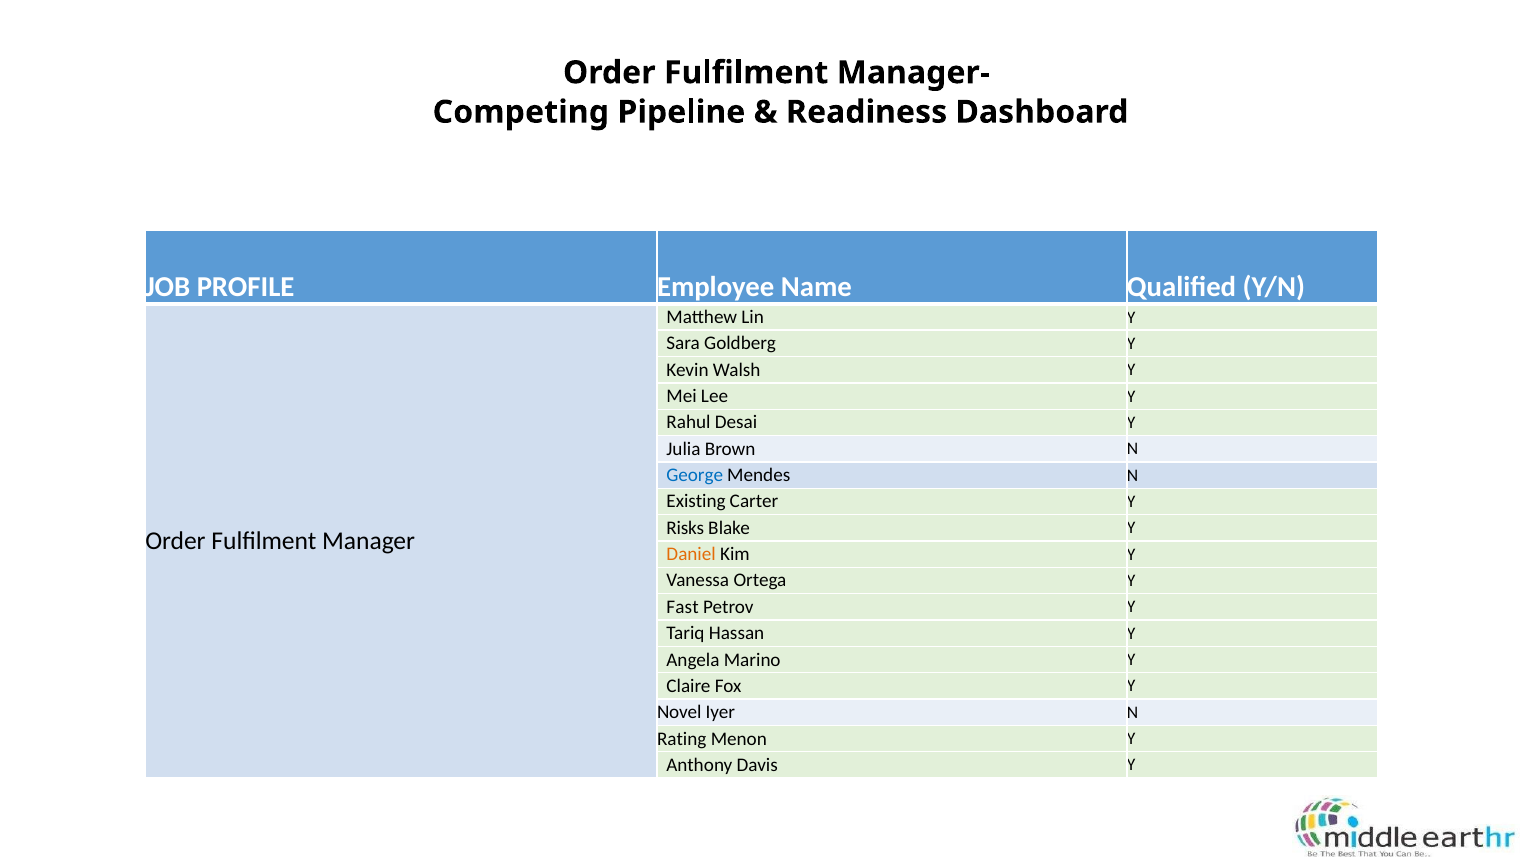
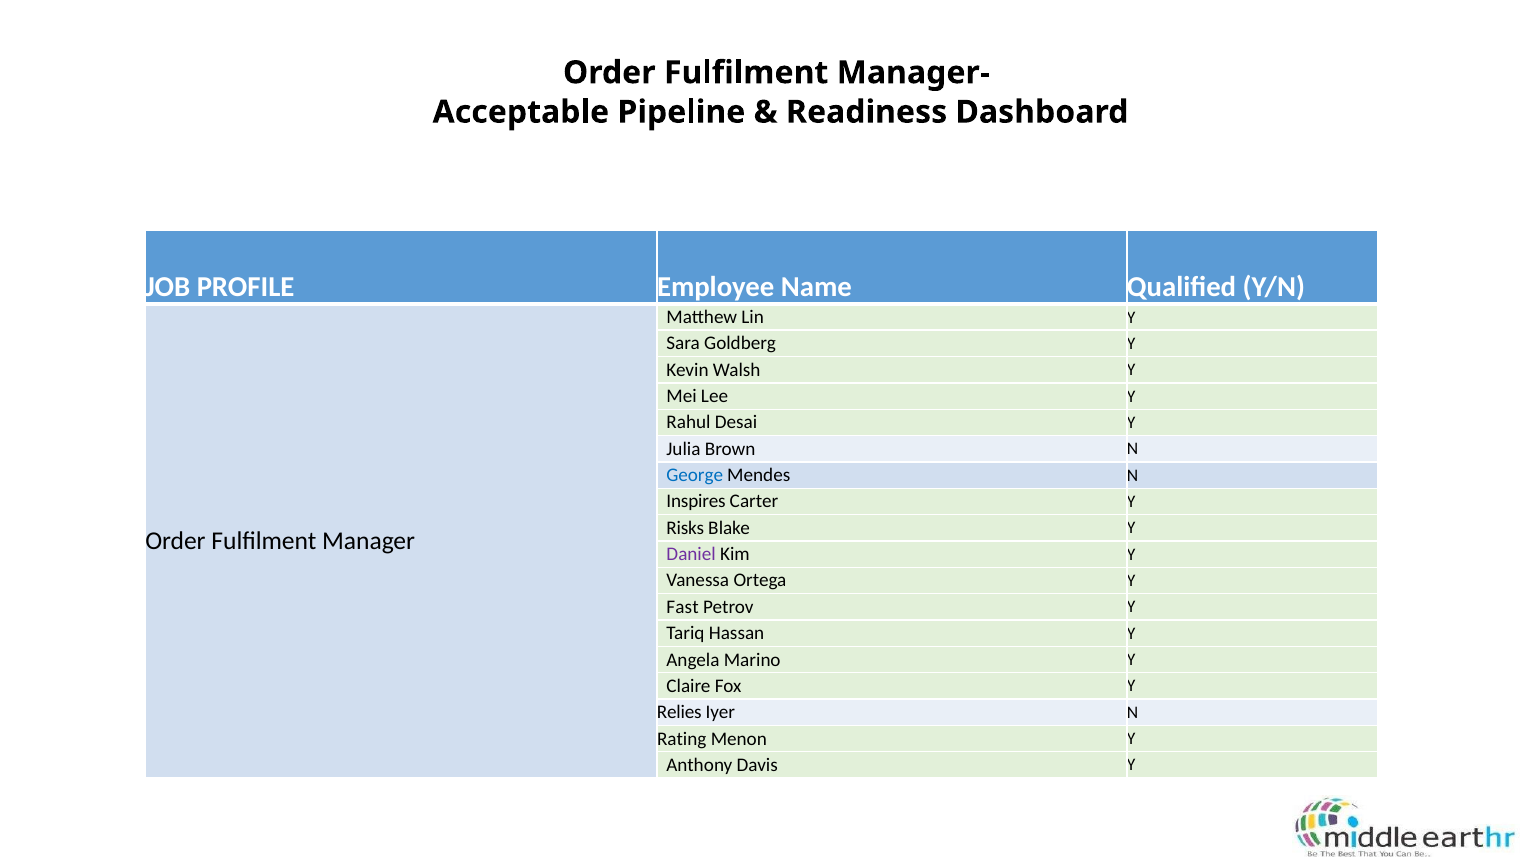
Competing: Competing -> Acceptable (521, 112)
Existing: Existing -> Inspires (696, 501)
Daniel colour: orange -> purple (691, 554)
Novel: Novel -> Relies (679, 712)
